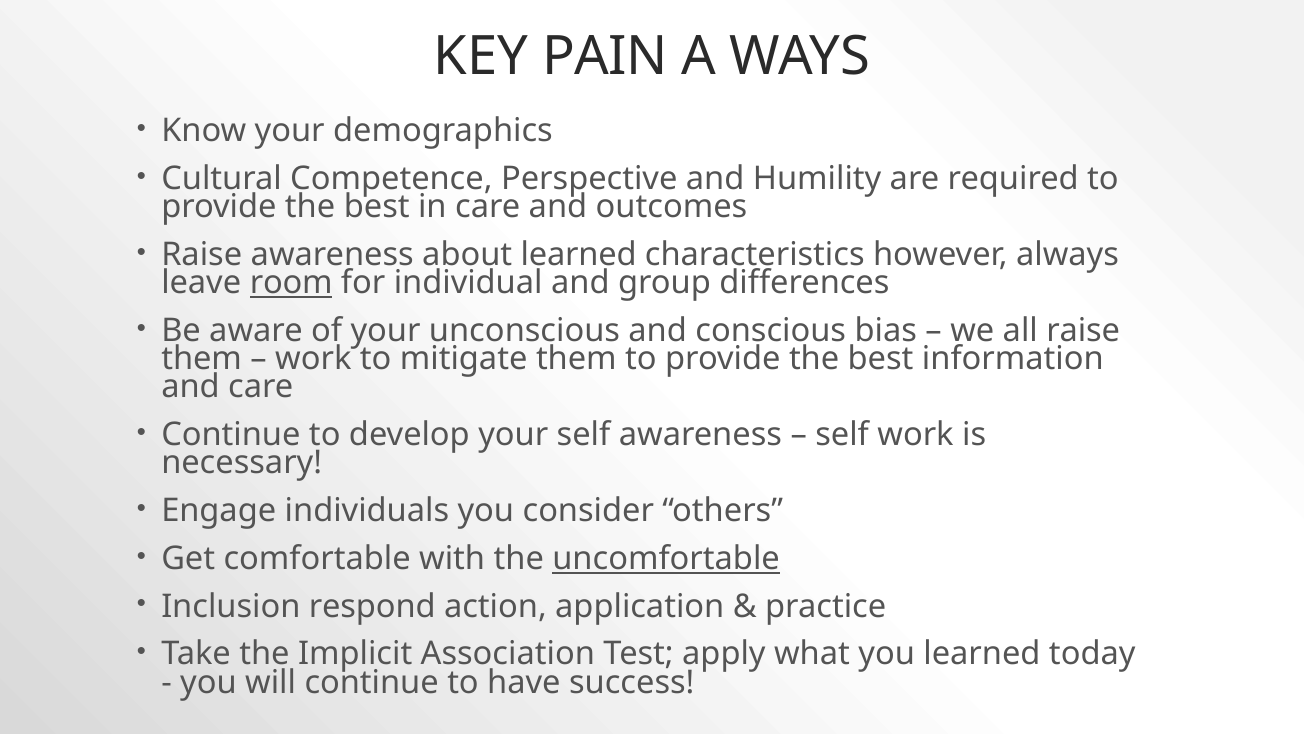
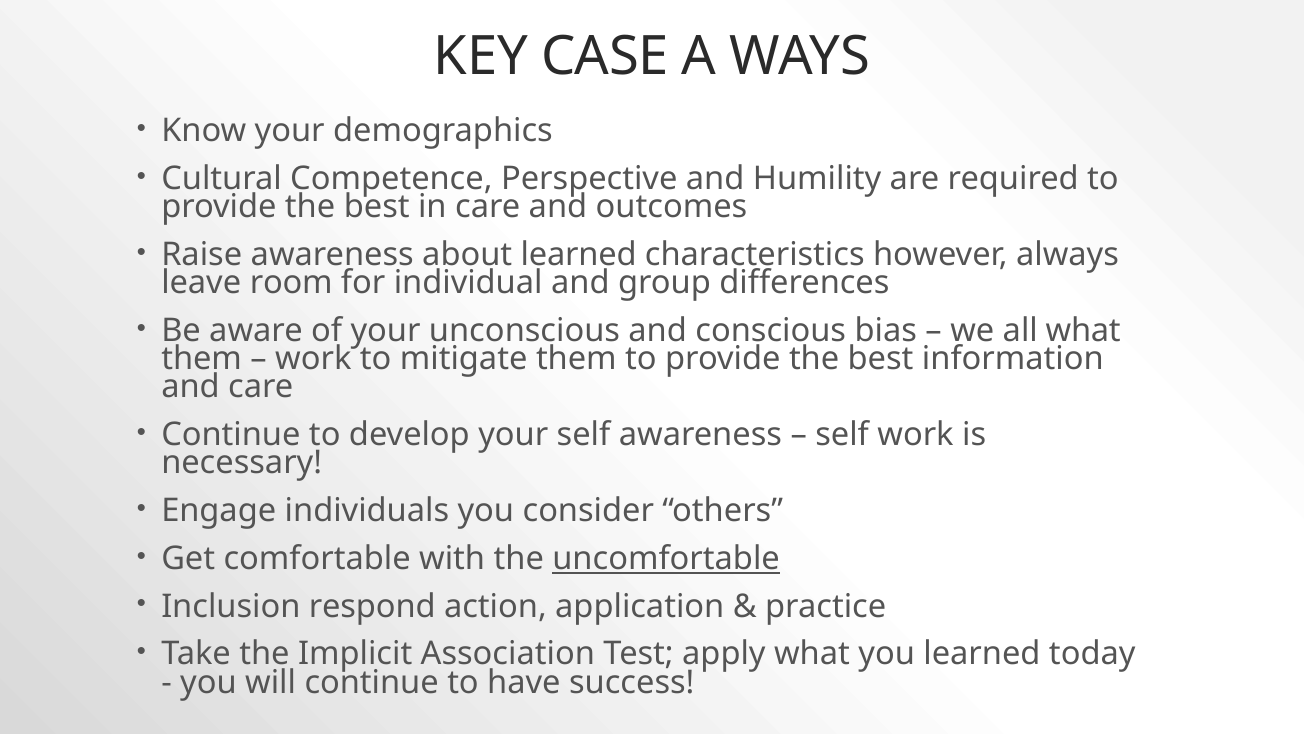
PAIN: PAIN -> CASE (605, 57)
room underline: present -> none (291, 283)
all raise: raise -> what (1083, 330)
